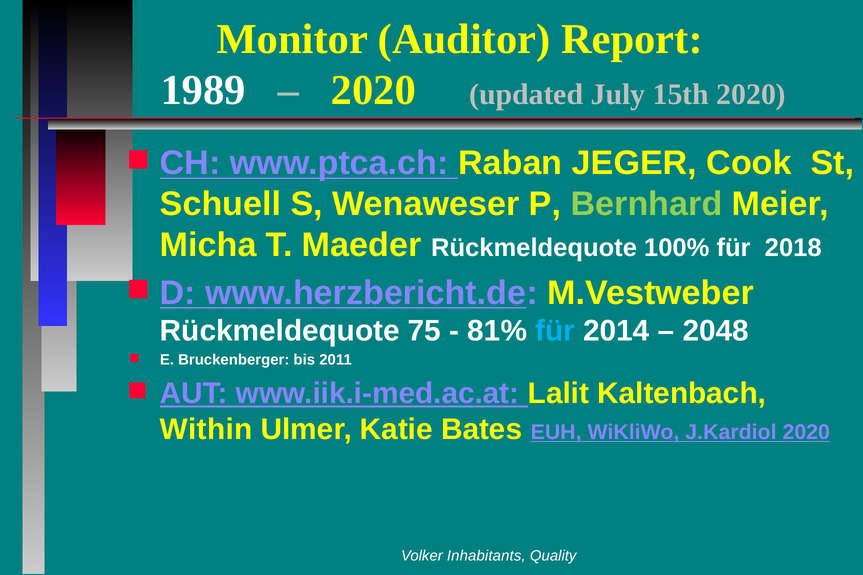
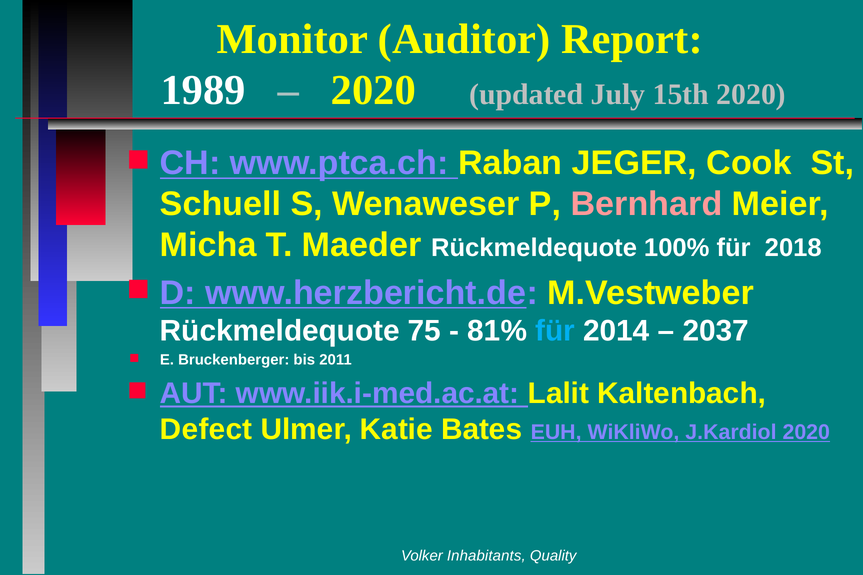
Bernhard colour: light green -> pink (647, 204)
2048: 2048 -> 2037 (716, 331)
Within: Within -> Defect (206, 430)
